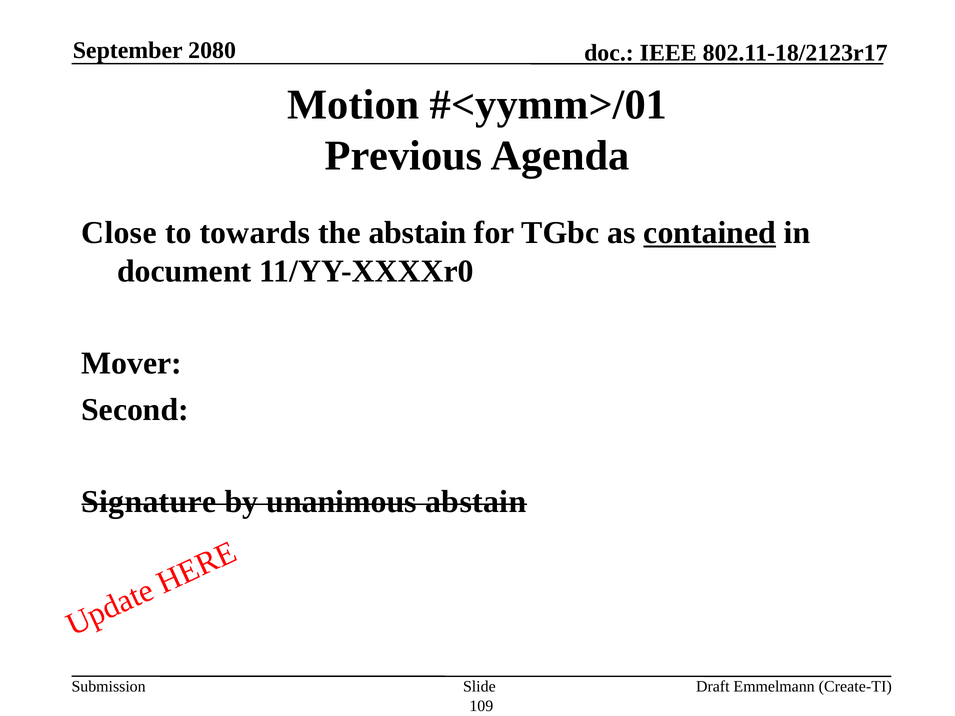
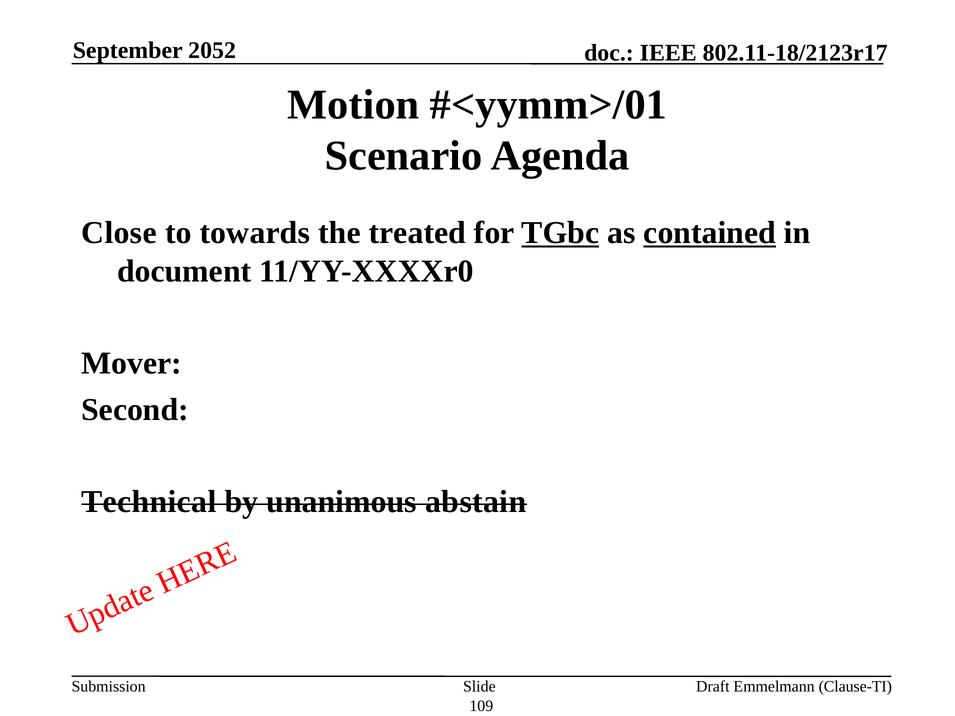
2080: 2080 -> 2052 (212, 51)
Previous: Previous -> Scenario (404, 156)
the abstain: abstain -> treated (417, 233)
TGbc underline: none -> present (560, 233)
Signature: Signature -> Technical (149, 502)
Create-TI: Create-TI -> Clause-TI (855, 687)
